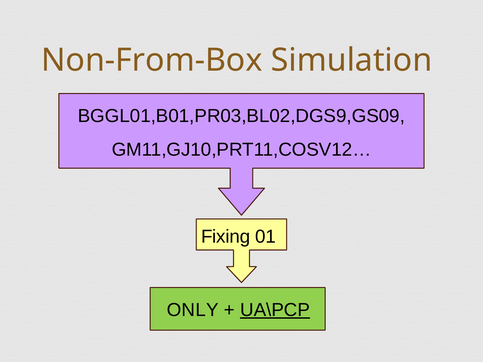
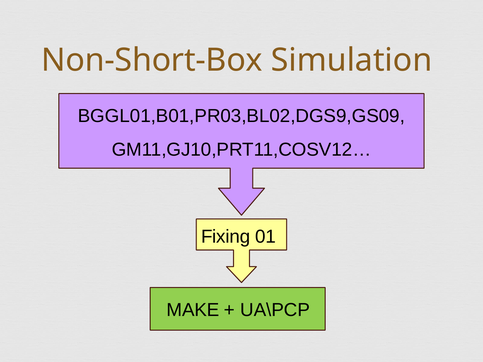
Non-From-Box: Non-From-Box -> Non-Short-Box (152, 60)
ONLY: ONLY -> MAKE (193, 310)
UA\PCP underline: present -> none (275, 310)
